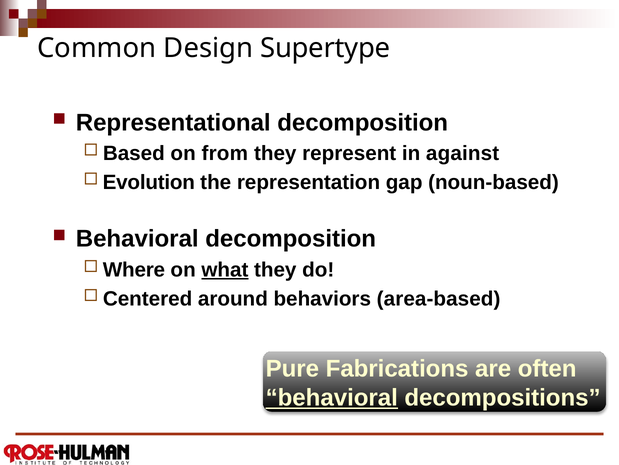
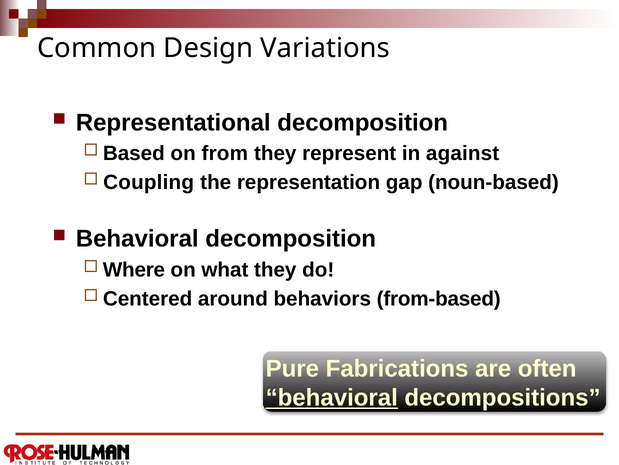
Supertype: Supertype -> Variations (325, 48)
Evolution: Evolution -> Coupling (149, 182)
what underline: present -> none (225, 269)
area-based: area-based -> from-based (439, 298)
